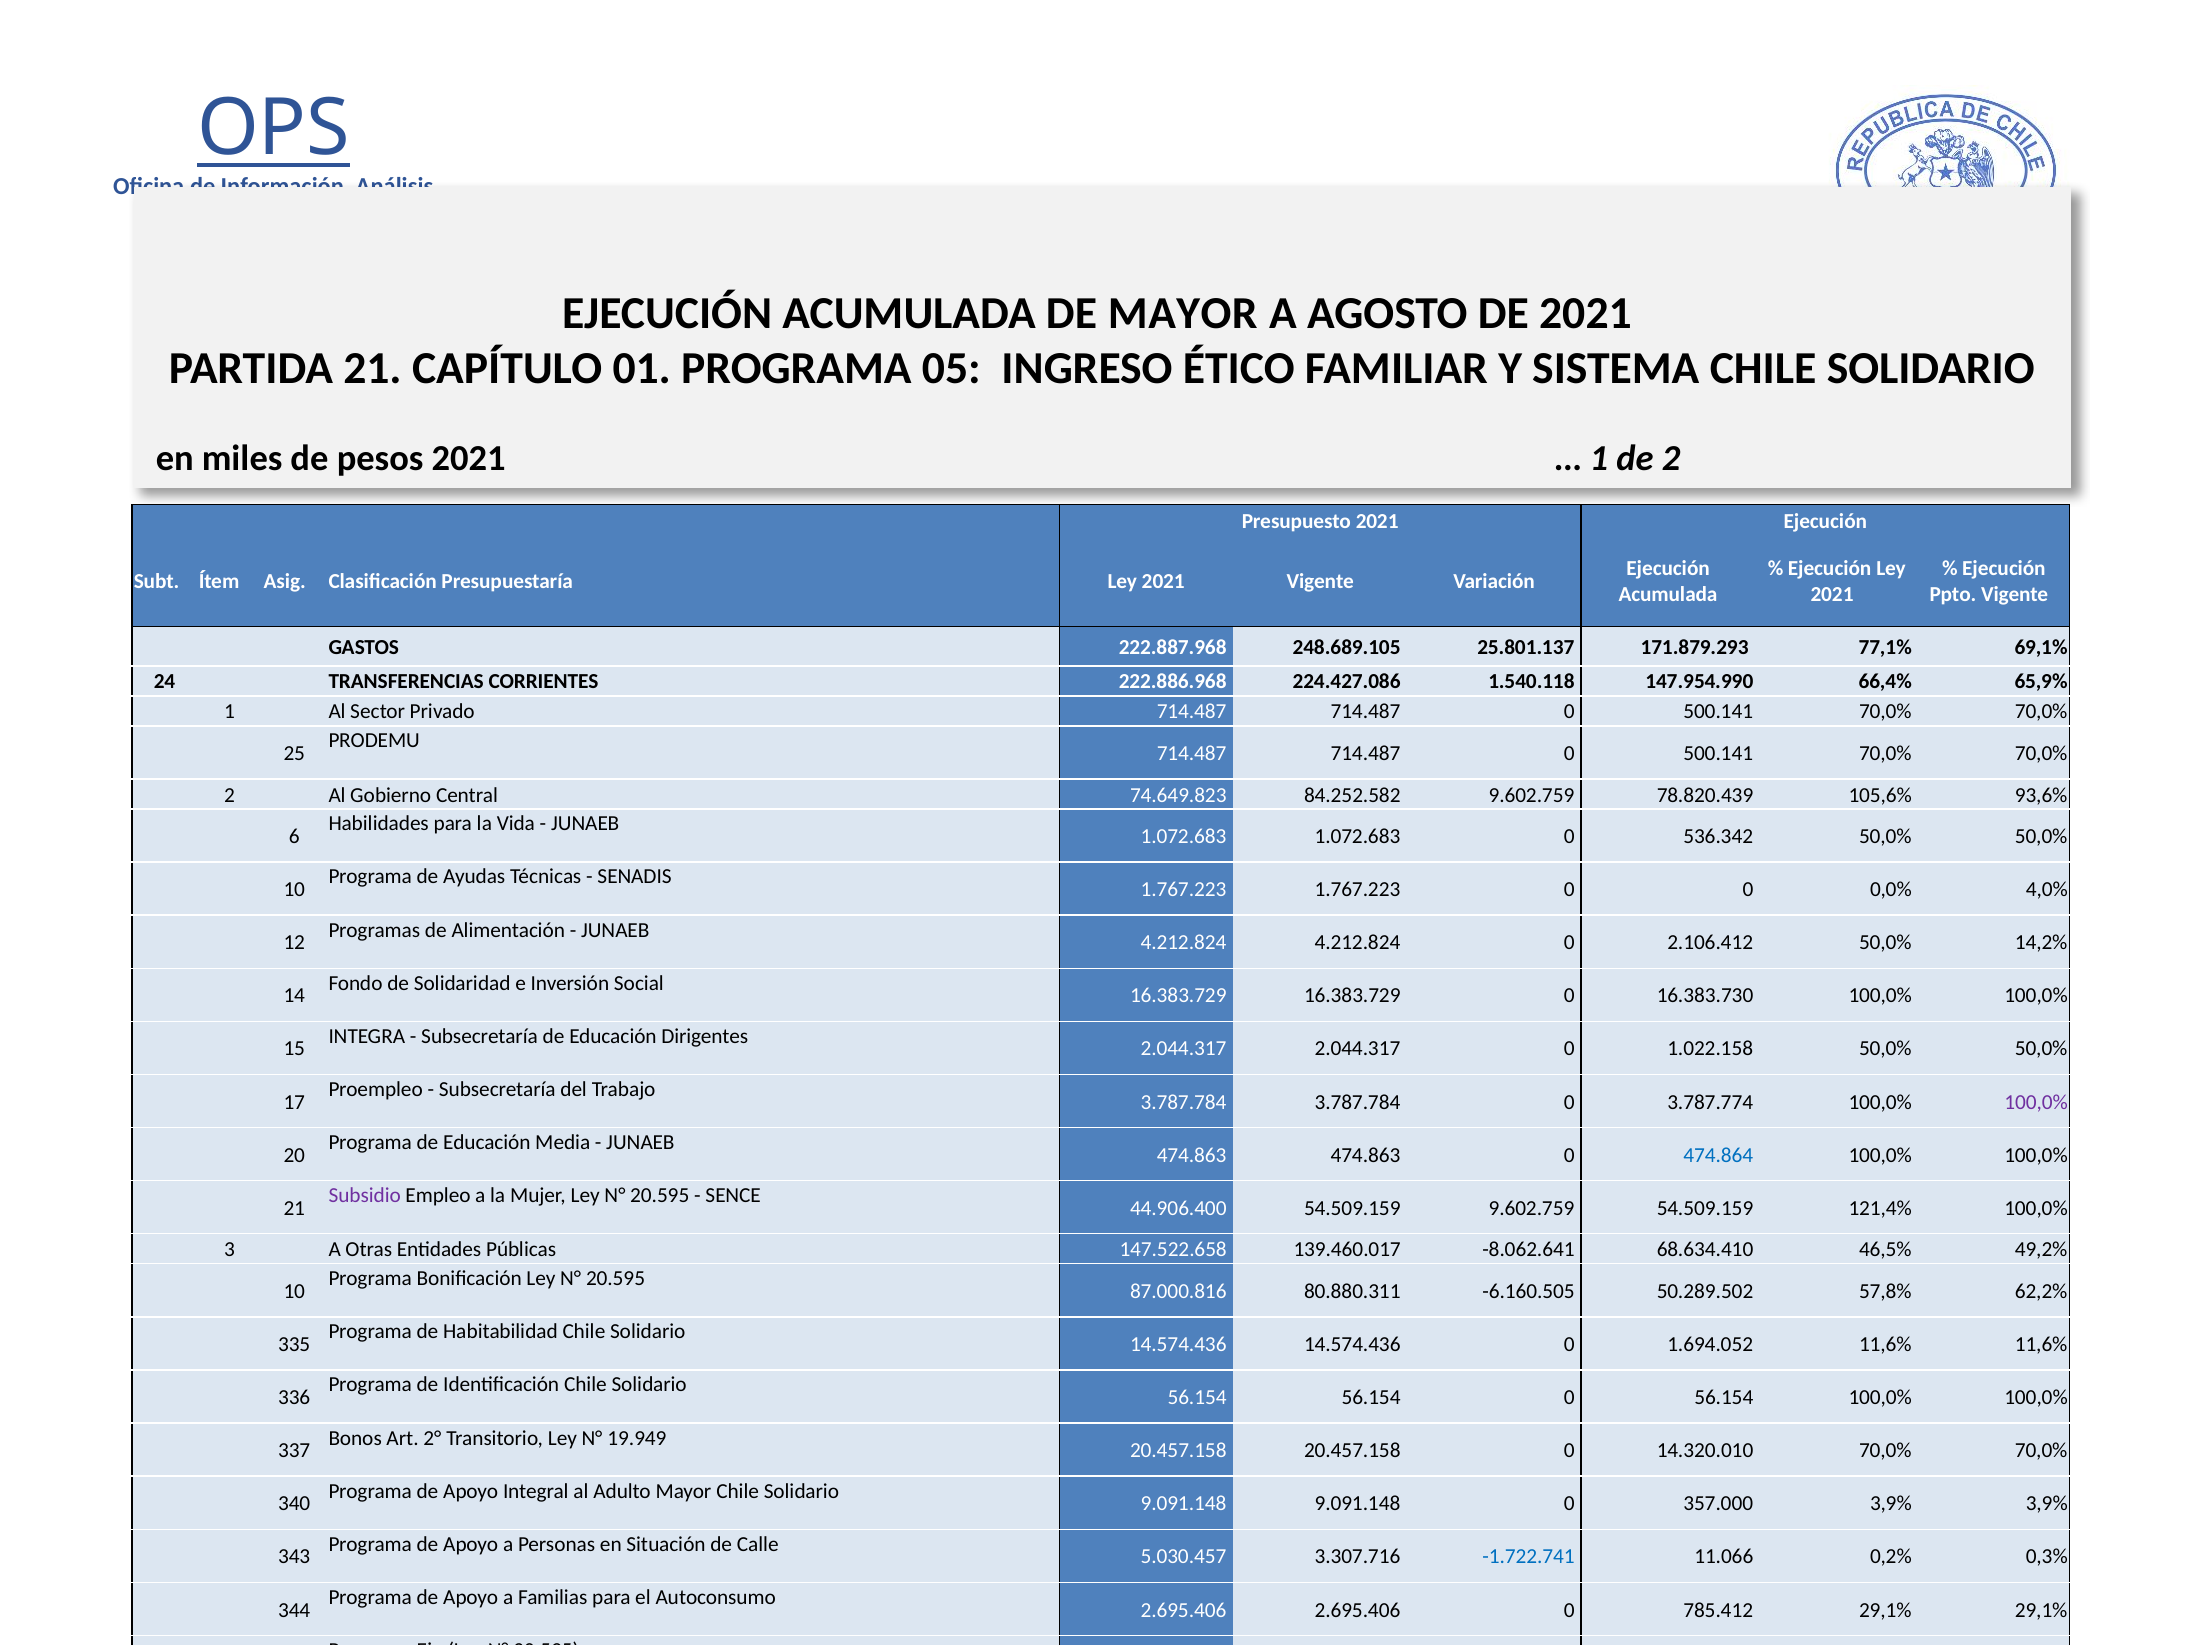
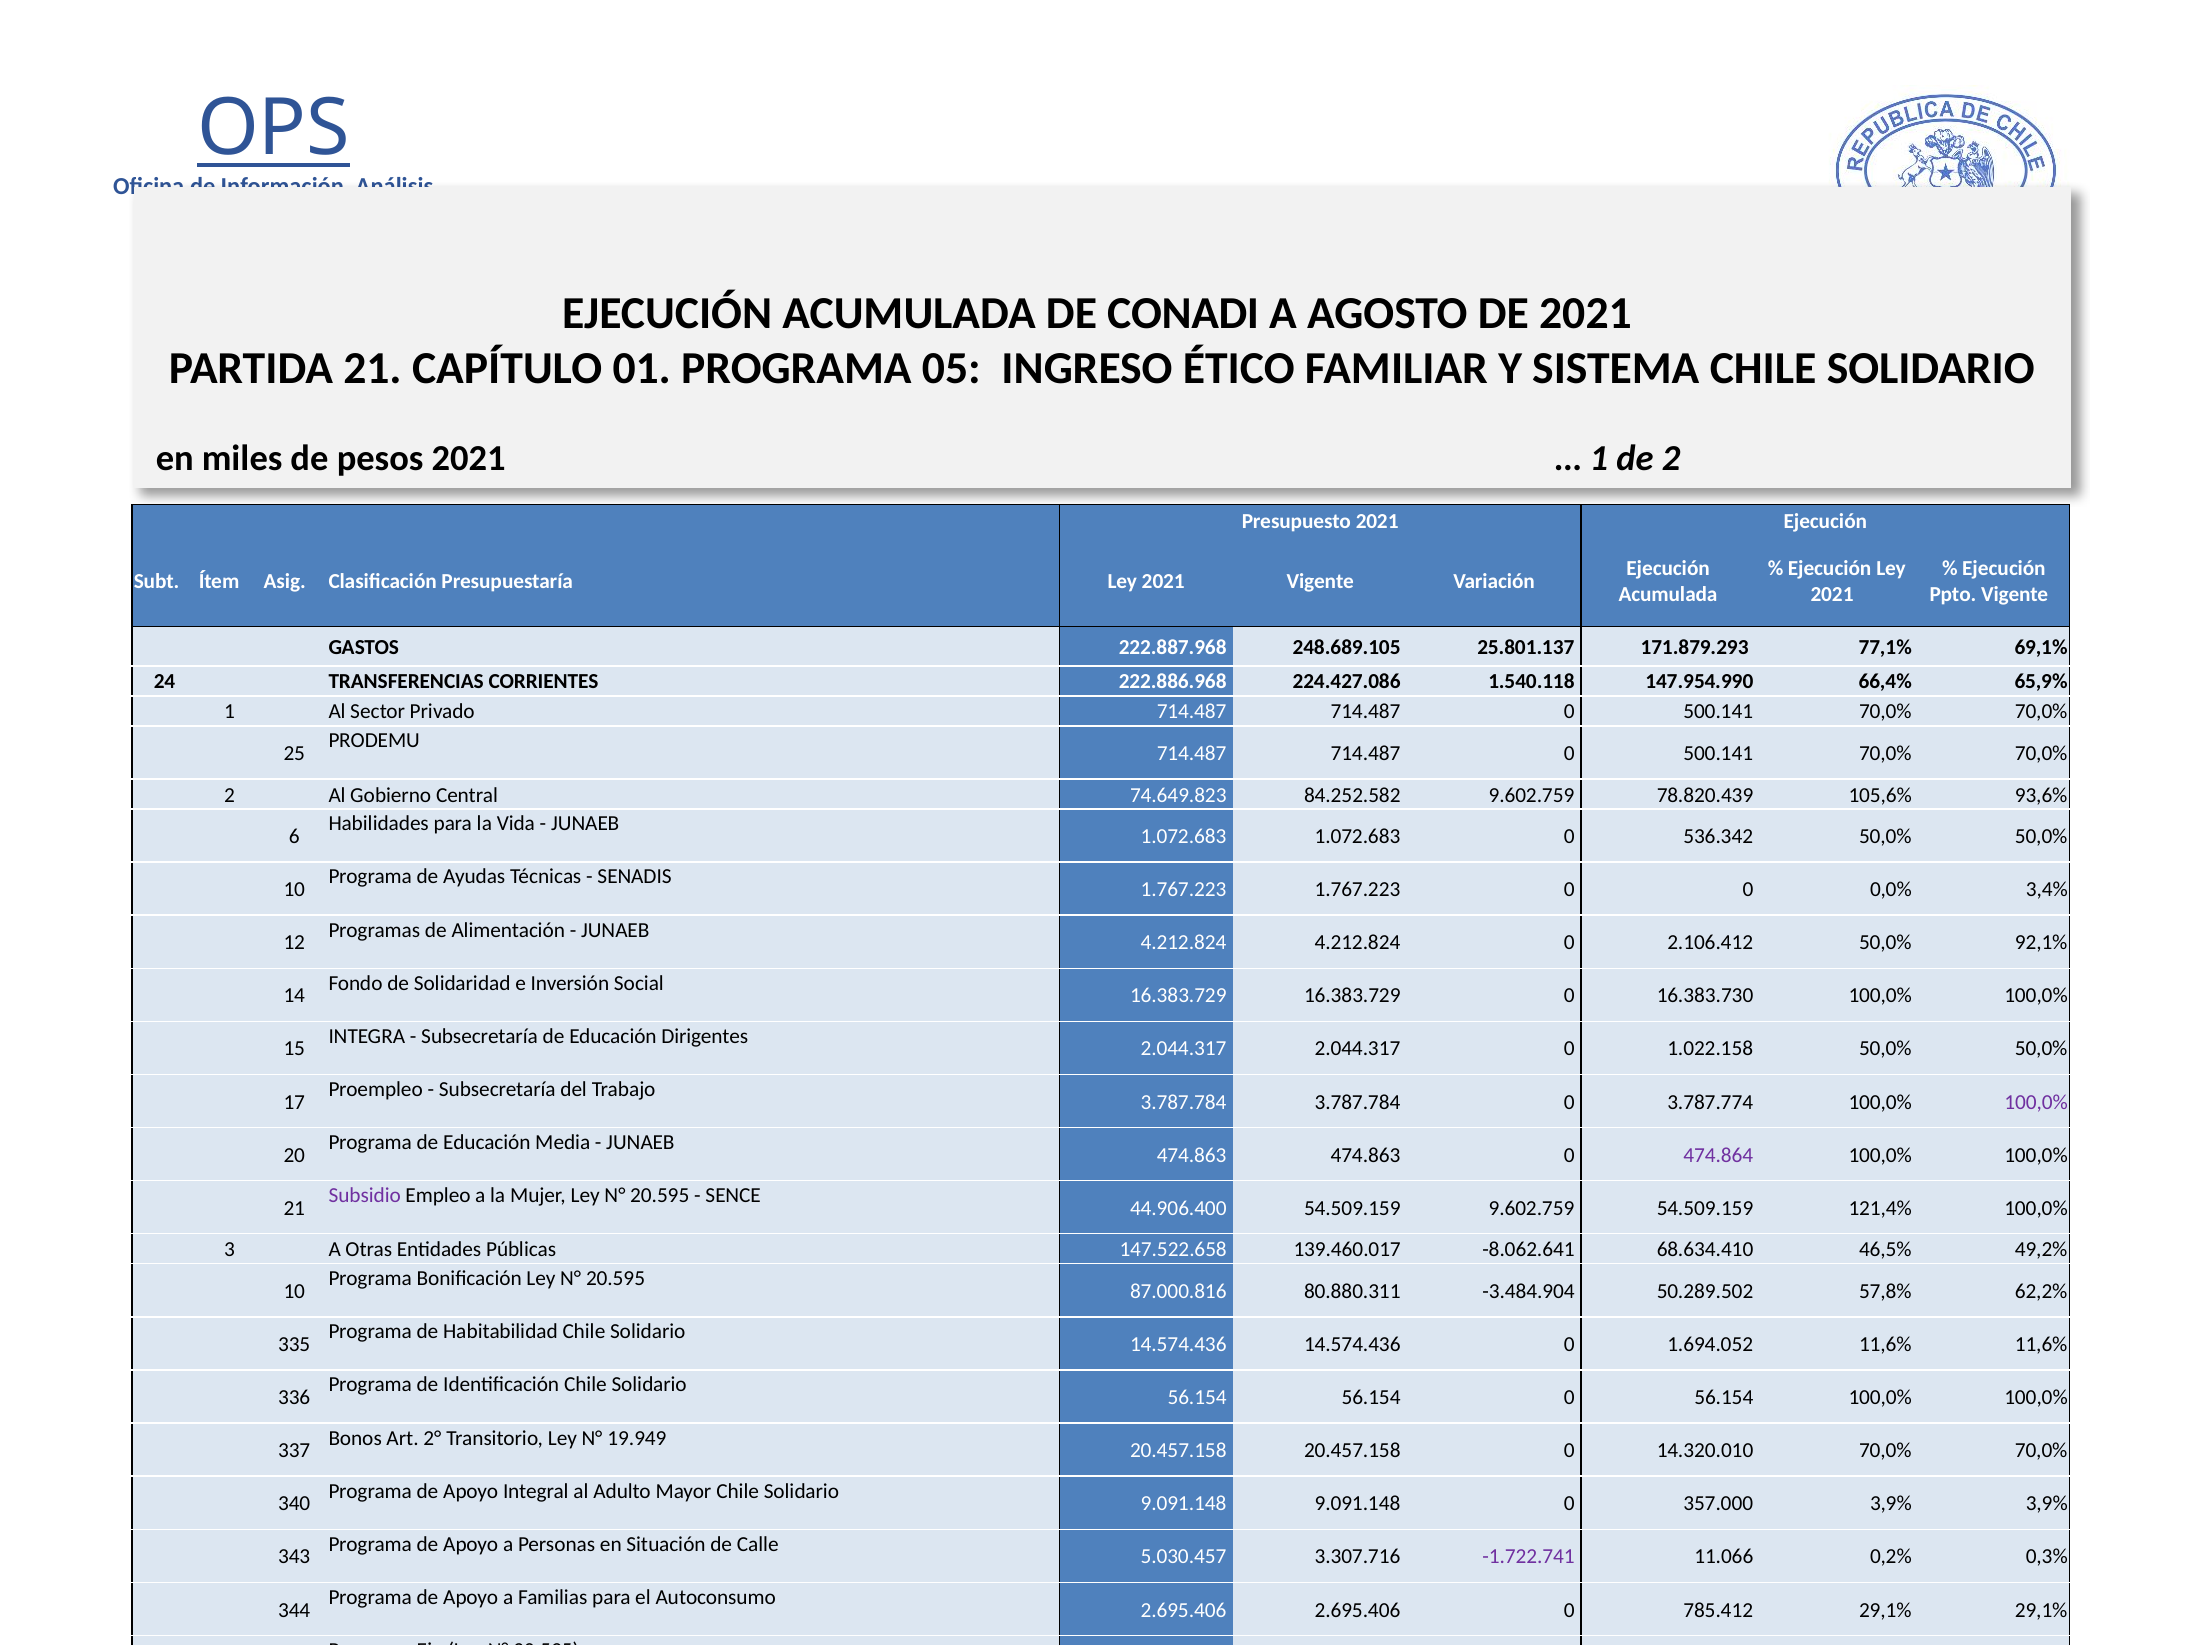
DE MAYOR: MAYOR -> CONADI (1183, 313)
4,0%: 4,0% -> 3,4% (2047, 890)
14,2%: 14,2% -> 92,1% (2041, 943)
474.864 colour: blue -> purple (1718, 1155)
-6.160.505: -6.160.505 -> -3.484.904 (1529, 1291)
-1.722.741 colour: blue -> purple (1529, 1557)
